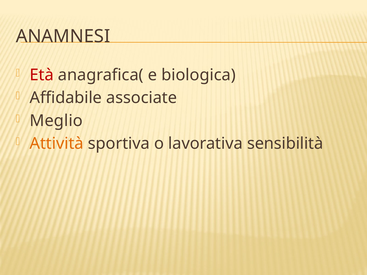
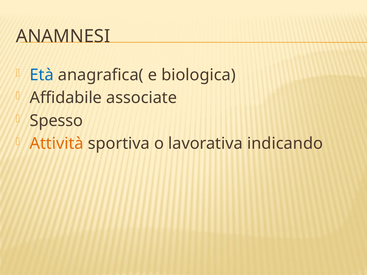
Età colour: red -> blue (42, 75)
Meglio: Meglio -> Spesso (56, 121)
sensibilità: sensibilità -> indicando (285, 144)
